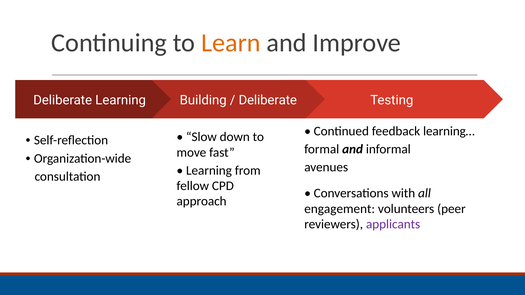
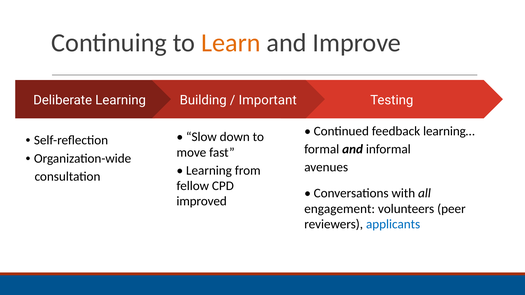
Deliberate: Deliberate -> Important (268, 100)
approach: approach -> improved (202, 202)
applicants colour: purple -> blue (393, 224)
